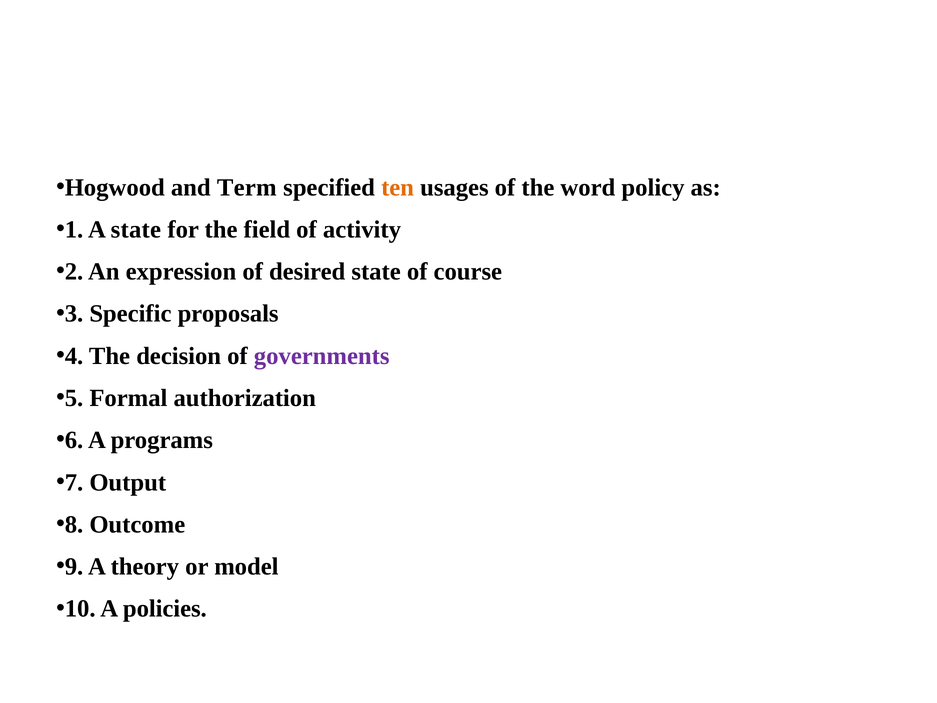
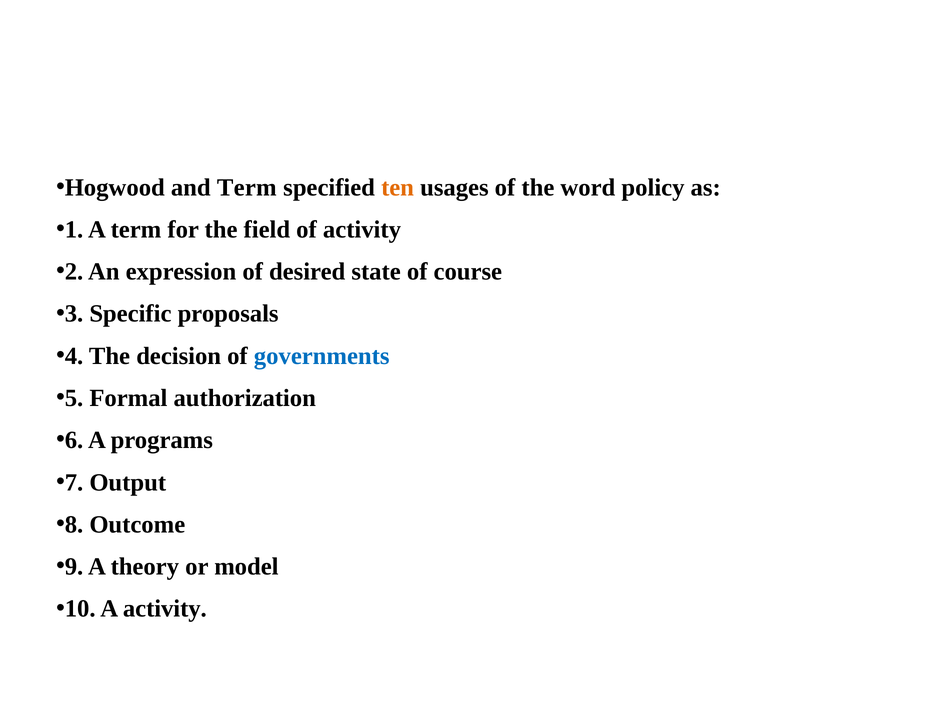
A state: state -> term (136, 229)
governments colour: purple -> blue (322, 356)
A policies: policies -> activity (165, 609)
